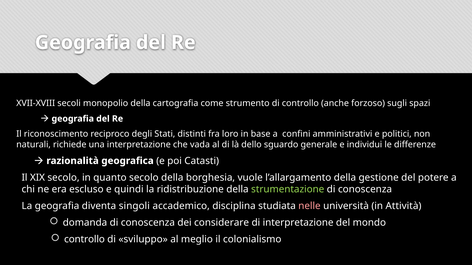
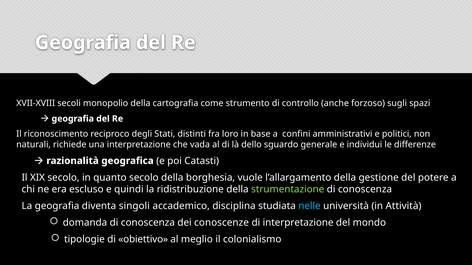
nelle colour: pink -> light blue (309, 206)
considerare: considerare -> conoscenze (222, 223)
controllo: controllo -> tipologie (84, 240)
sviluppo: sviluppo -> obiettivo (143, 240)
